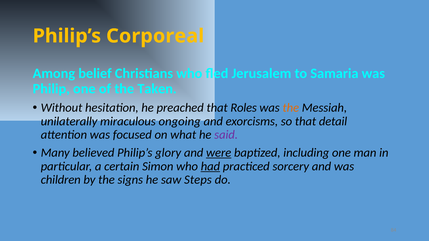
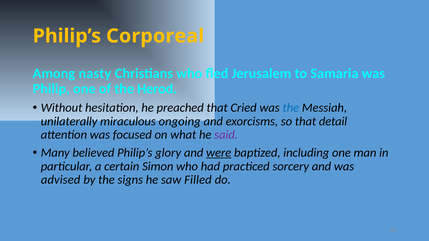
belief: belief -> nasty (95, 73)
Taken: Taken -> Herod (157, 89)
Roles: Roles -> Cried (244, 108)
the colour: orange -> blue (291, 108)
had underline: present -> none (210, 166)
children: children -> advised (61, 180)
Steps: Steps -> Filled (198, 180)
